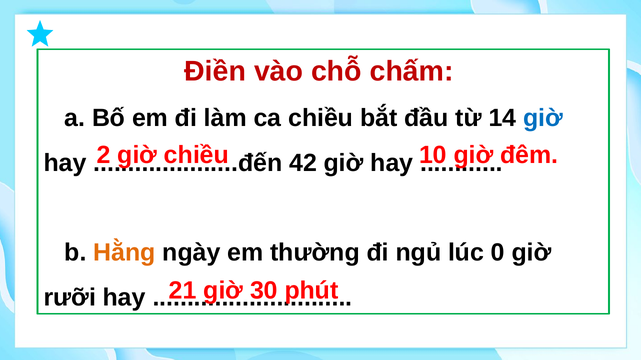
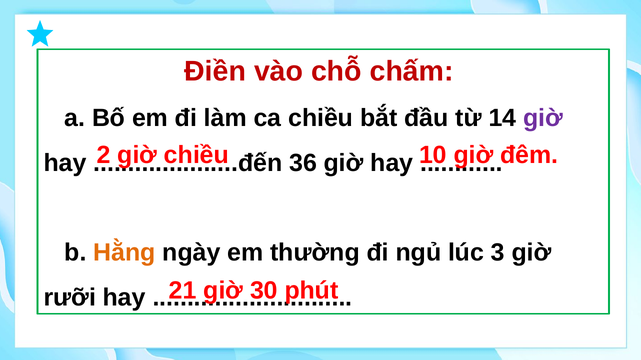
giờ colour: blue -> purple (543, 118)
42: 42 -> 36 (303, 163)
0: 0 -> 3 (498, 253)
